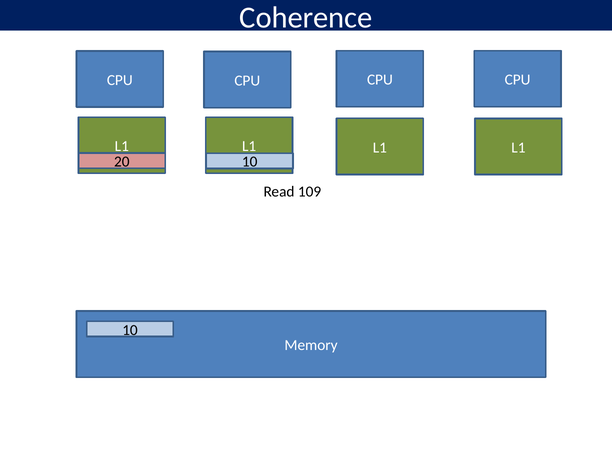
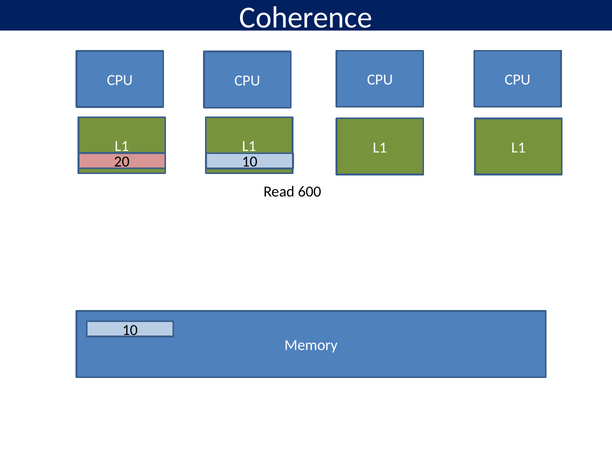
109: 109 -> 600 (310, 192)
